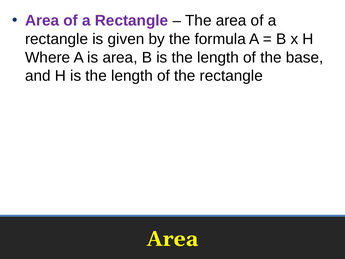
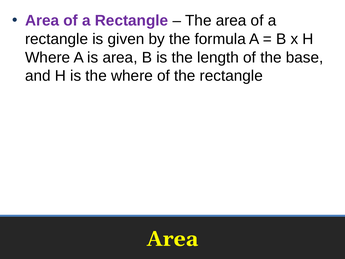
H is the length: length -> where (132, 76)
